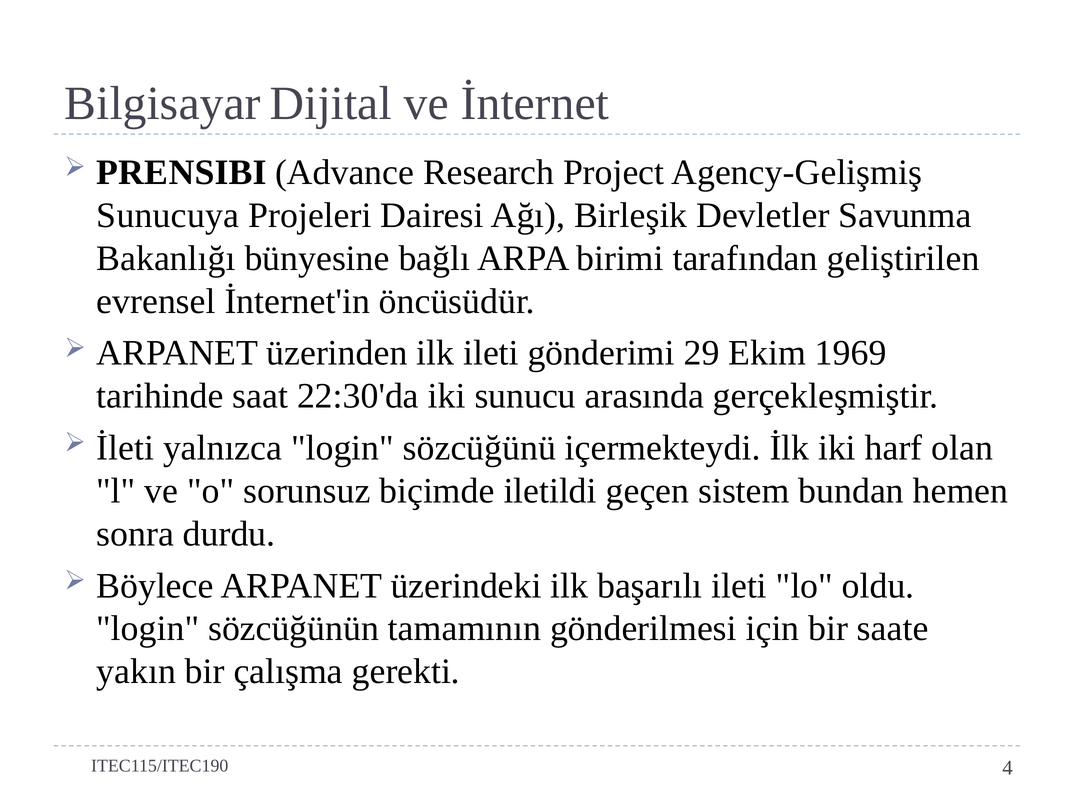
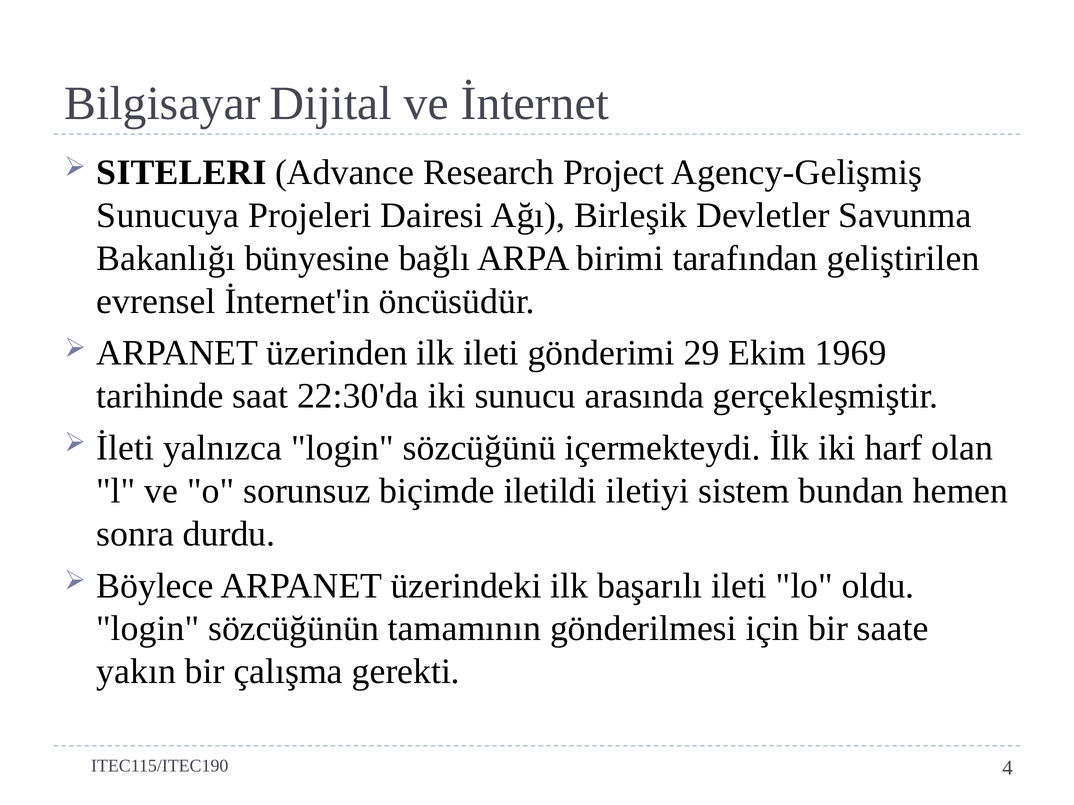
PRENSIBI: PRENSIBI -> SITELERI (182, 173)
geçen: geçen -> iletiyi (647, 491)
